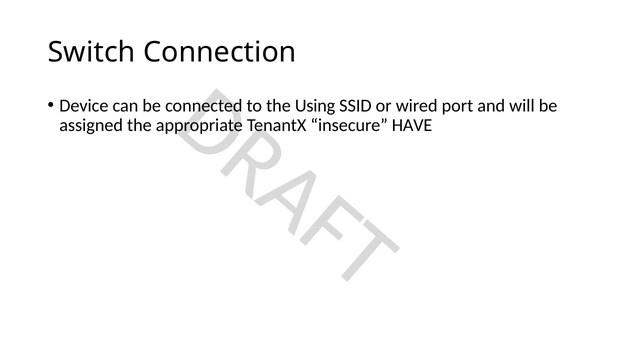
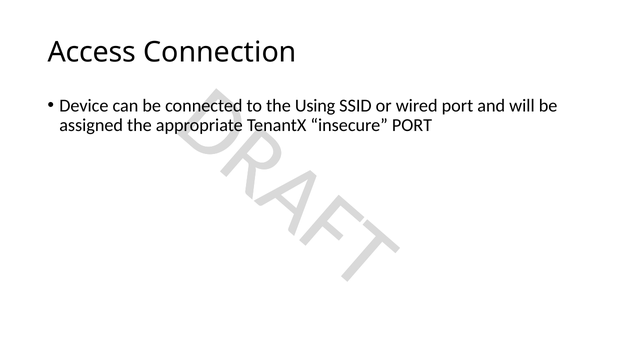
Switch: Switch -> Access (92, 52)
insecure HAVE: HAVE -> PORT (412, 125)
